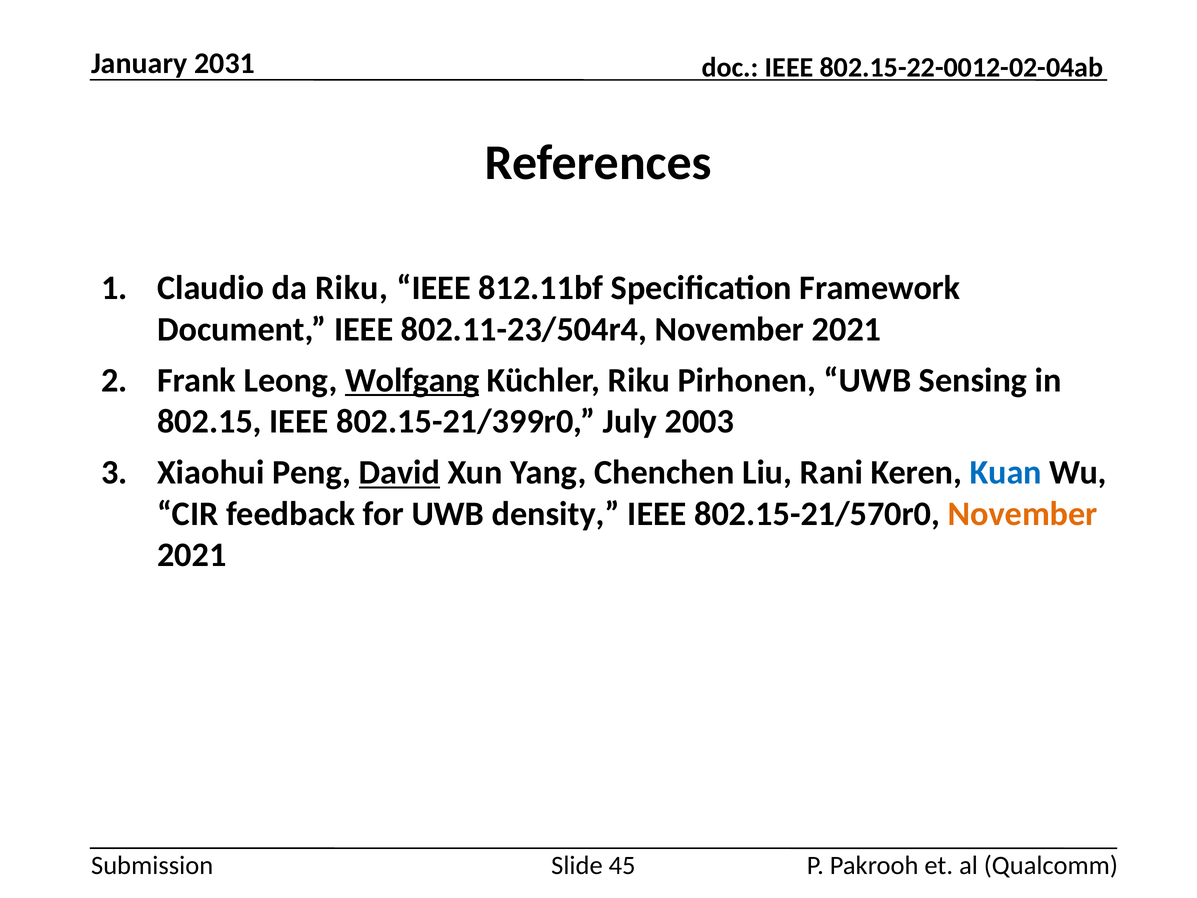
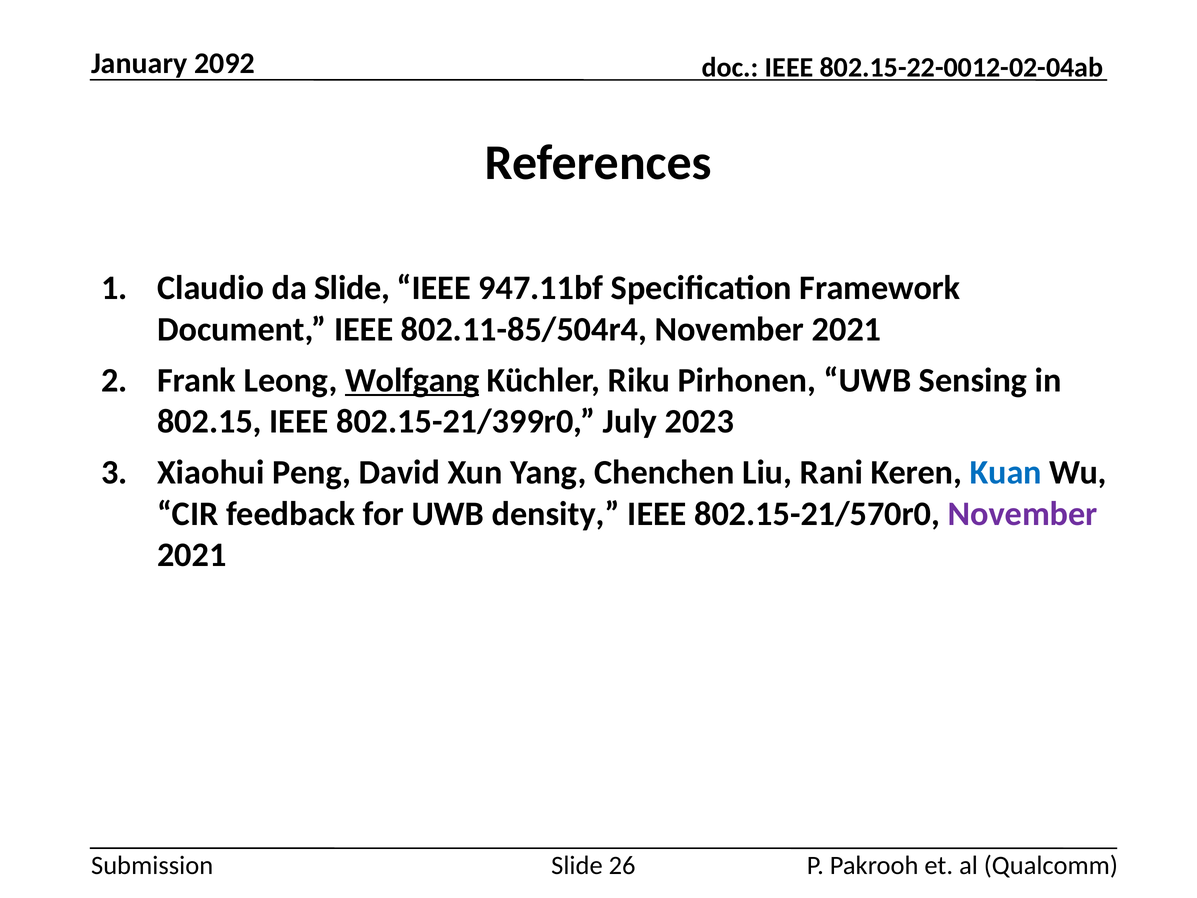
2031: 2031 -> 2092 (225, 64)
da Riku: Riku -> Slide (352, 288)
812.11bf: 812.11bf -> 947.11bf (541, 288)
802.11-23/504r4: 802.11-23/504r4 -> 802.11-85/504r4 (524, 329)
2003: 2003 -> 2023 (700, 421)
David underline: present -> none (399, 472)
November colour: orange -> purple (1023, 514)
45: 45 -> 26 (622, 865)
